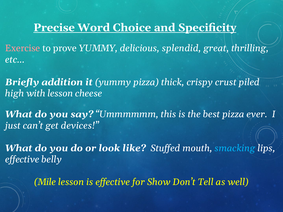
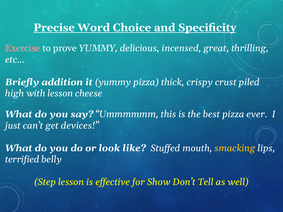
splendid: splendid -> incensed (182, 48)
smacking colour: light blue -> yellow (235, 148)
effective: effective -> terrified (22, 160)
Mile: Mile -> Step (45, 182)
